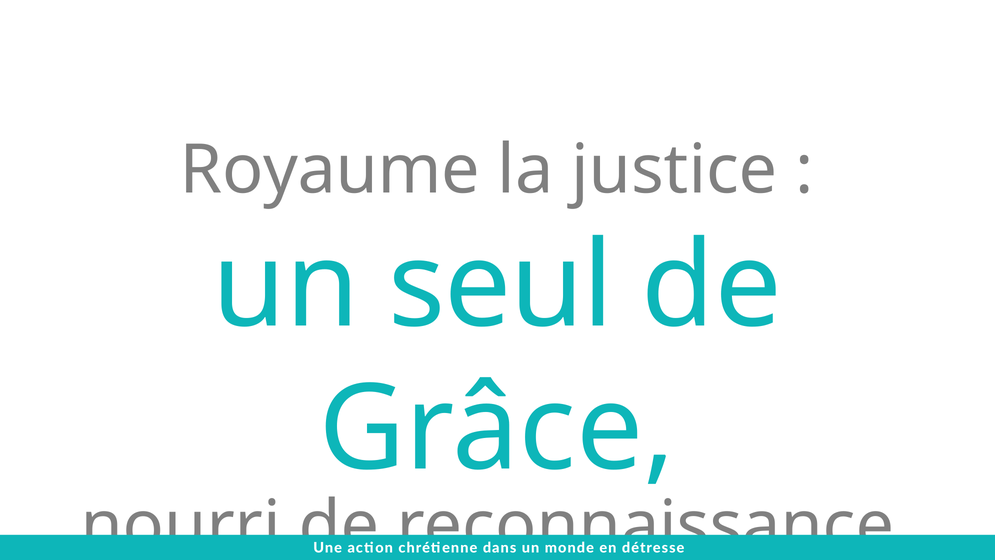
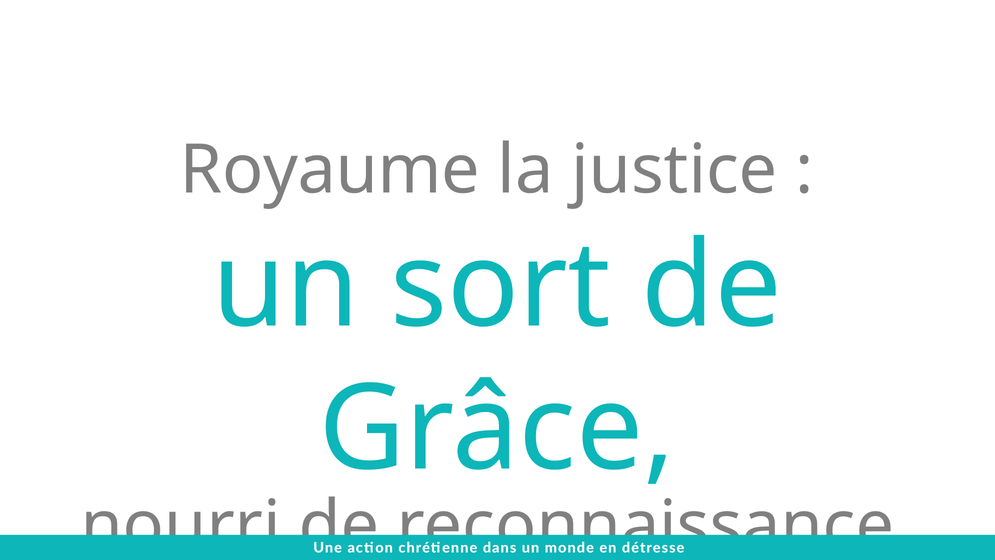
seul: seul -> sort (501, 286)
